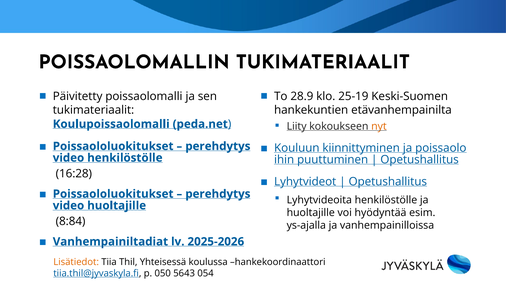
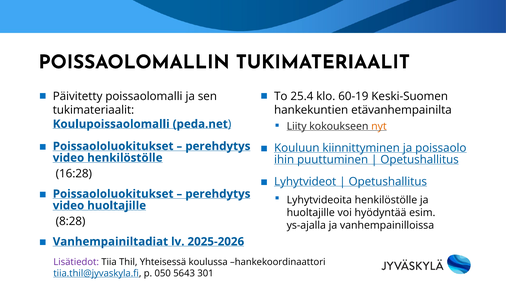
28.9: 28.9 -> 25.4 (302, 96)
25-19: 25-19 -> 60-19 (353, 96)
8:84: 8:84 -> 8:28 (71, 221)
Lisätiedot colour: orange -> purple (76, 262)
054: 054 -> 301 (206, 273)
